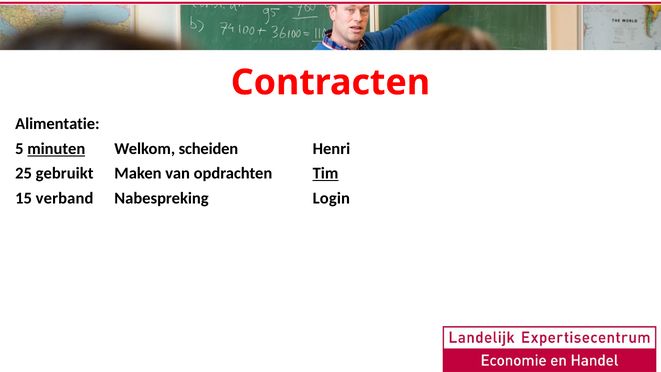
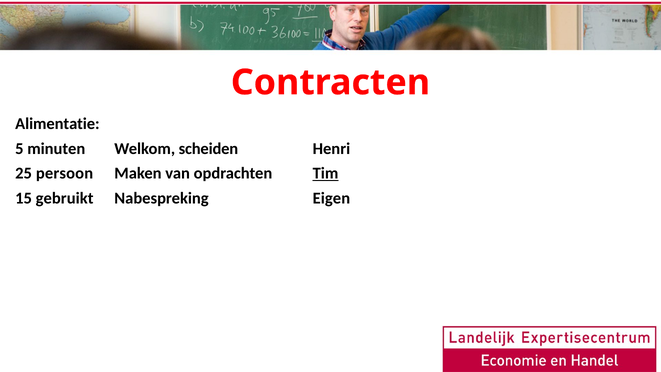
minuten underline: present -> none (56, 149)
gebruikt: gebruikt -> persoon (65, 173)
verband: verband -> gebruikt (65, 198)
Login: Login -> Eigen (331, 198)
